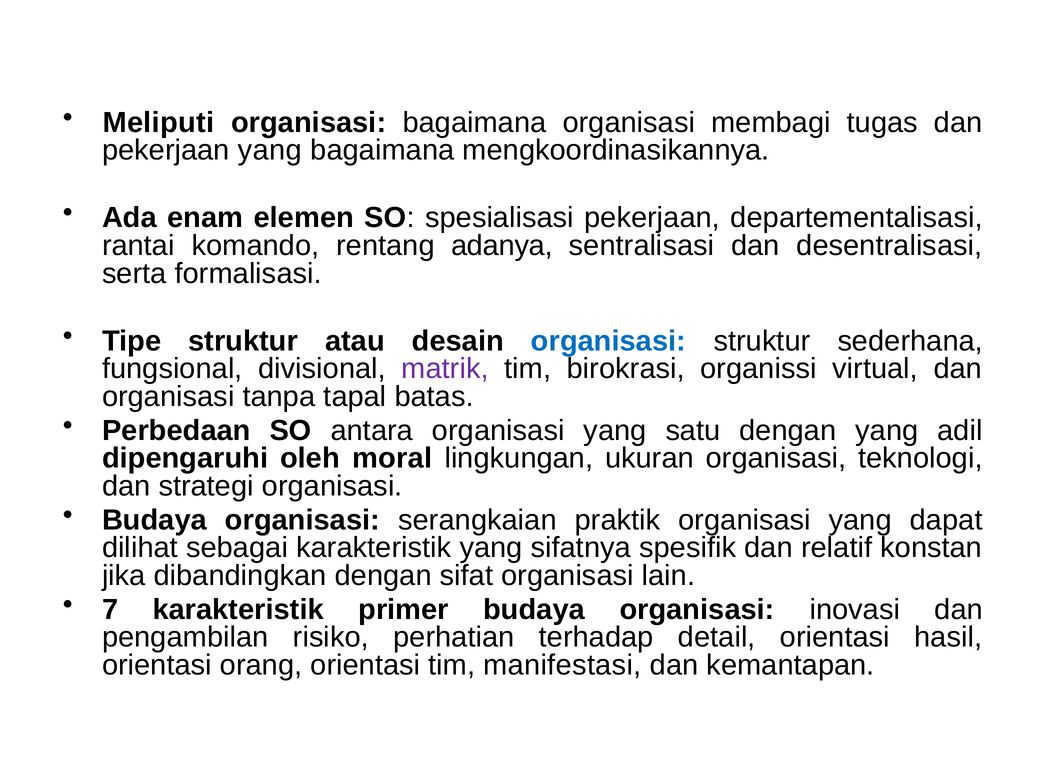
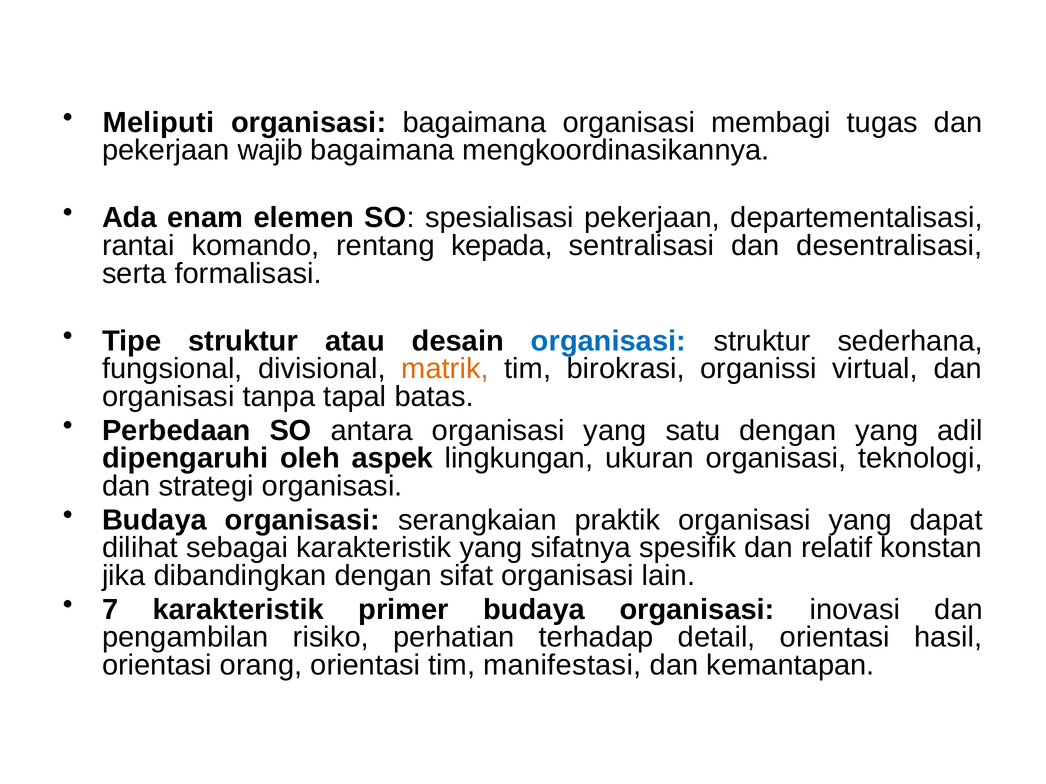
pekerjaan yang: yang -> wajib (270, 150)
adanya: adanya -> kepada (502, 246)
matrik colour: purple -> orange (445, 369)
moral: moral -> aspek (392, 459)
